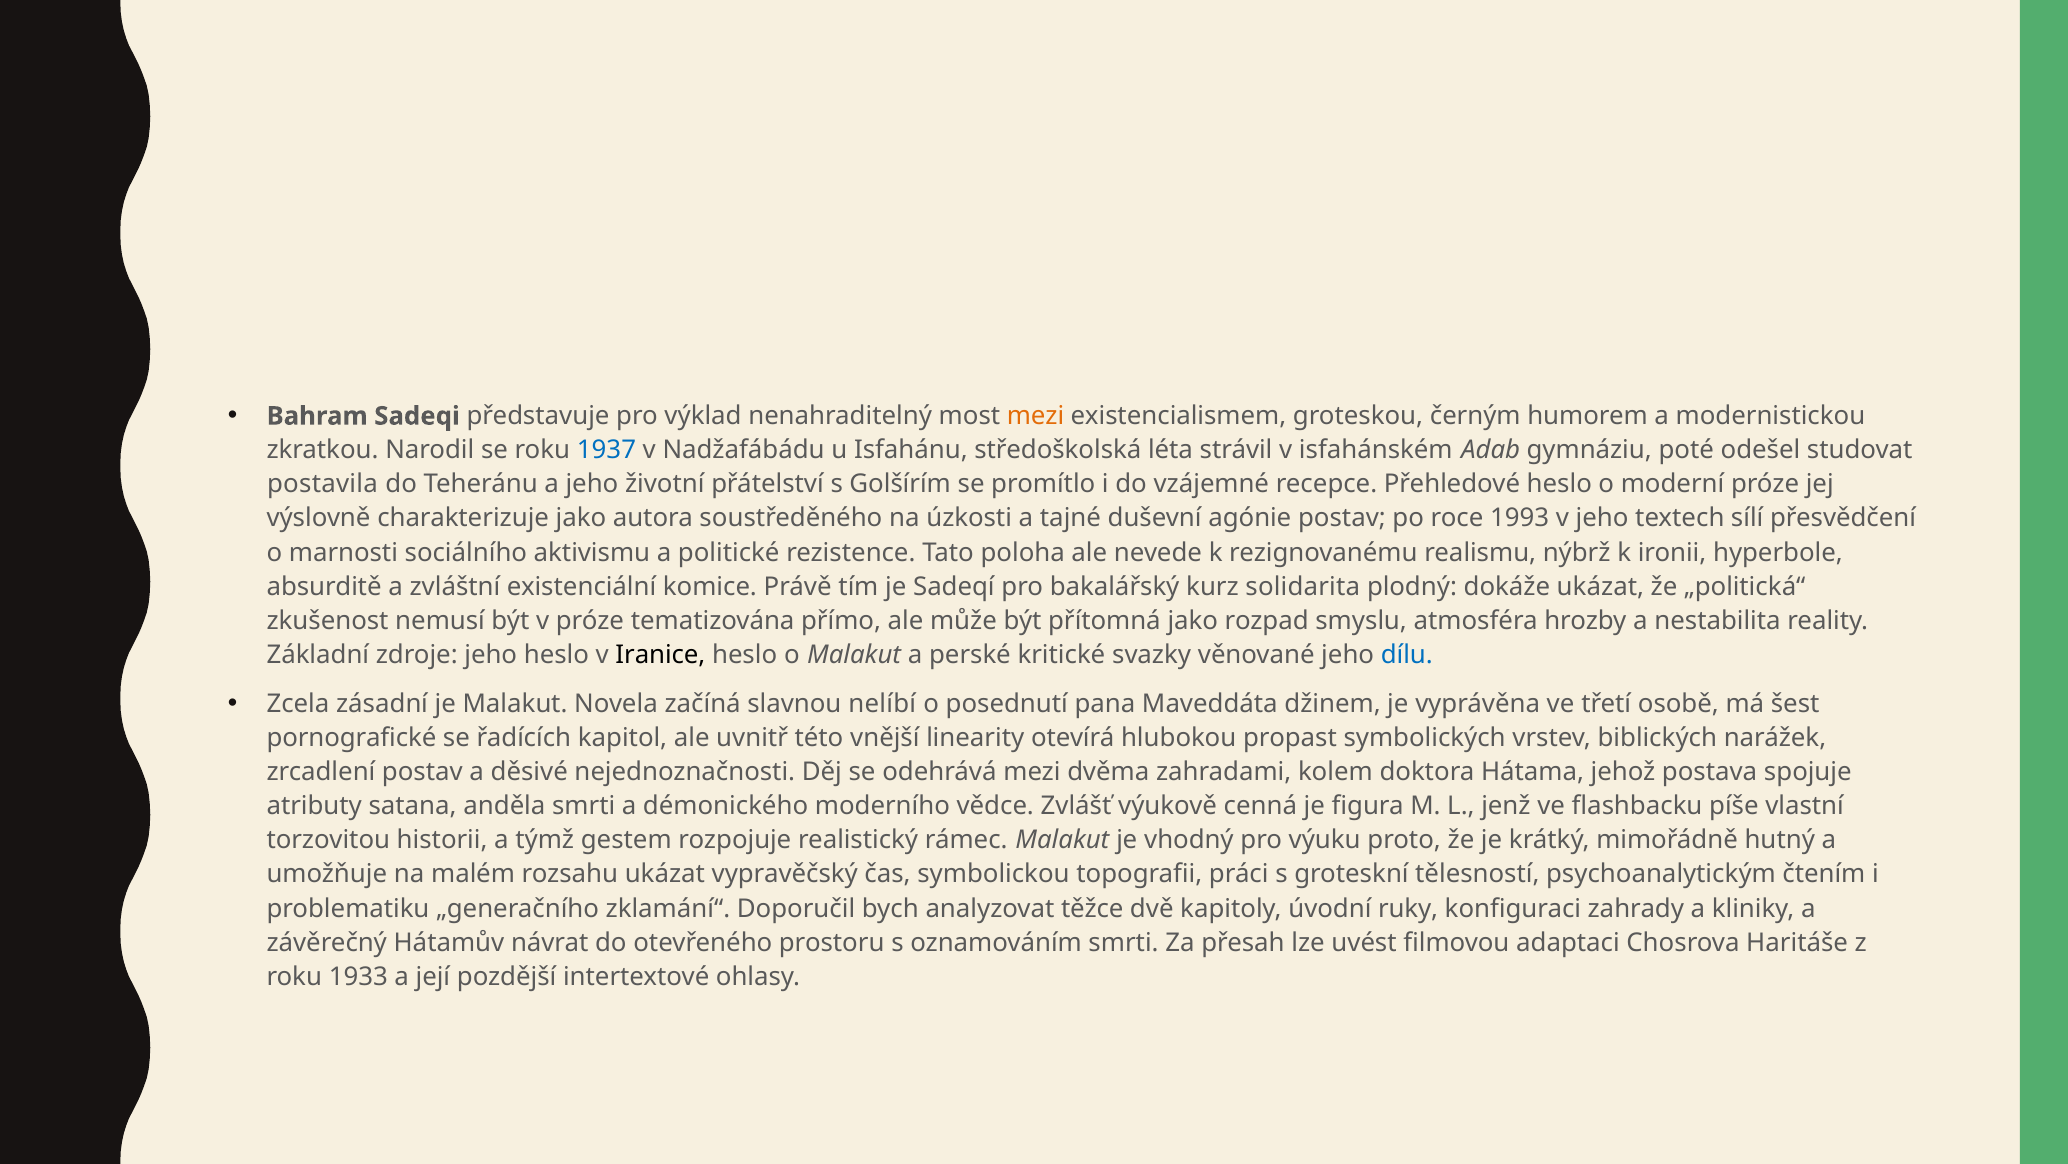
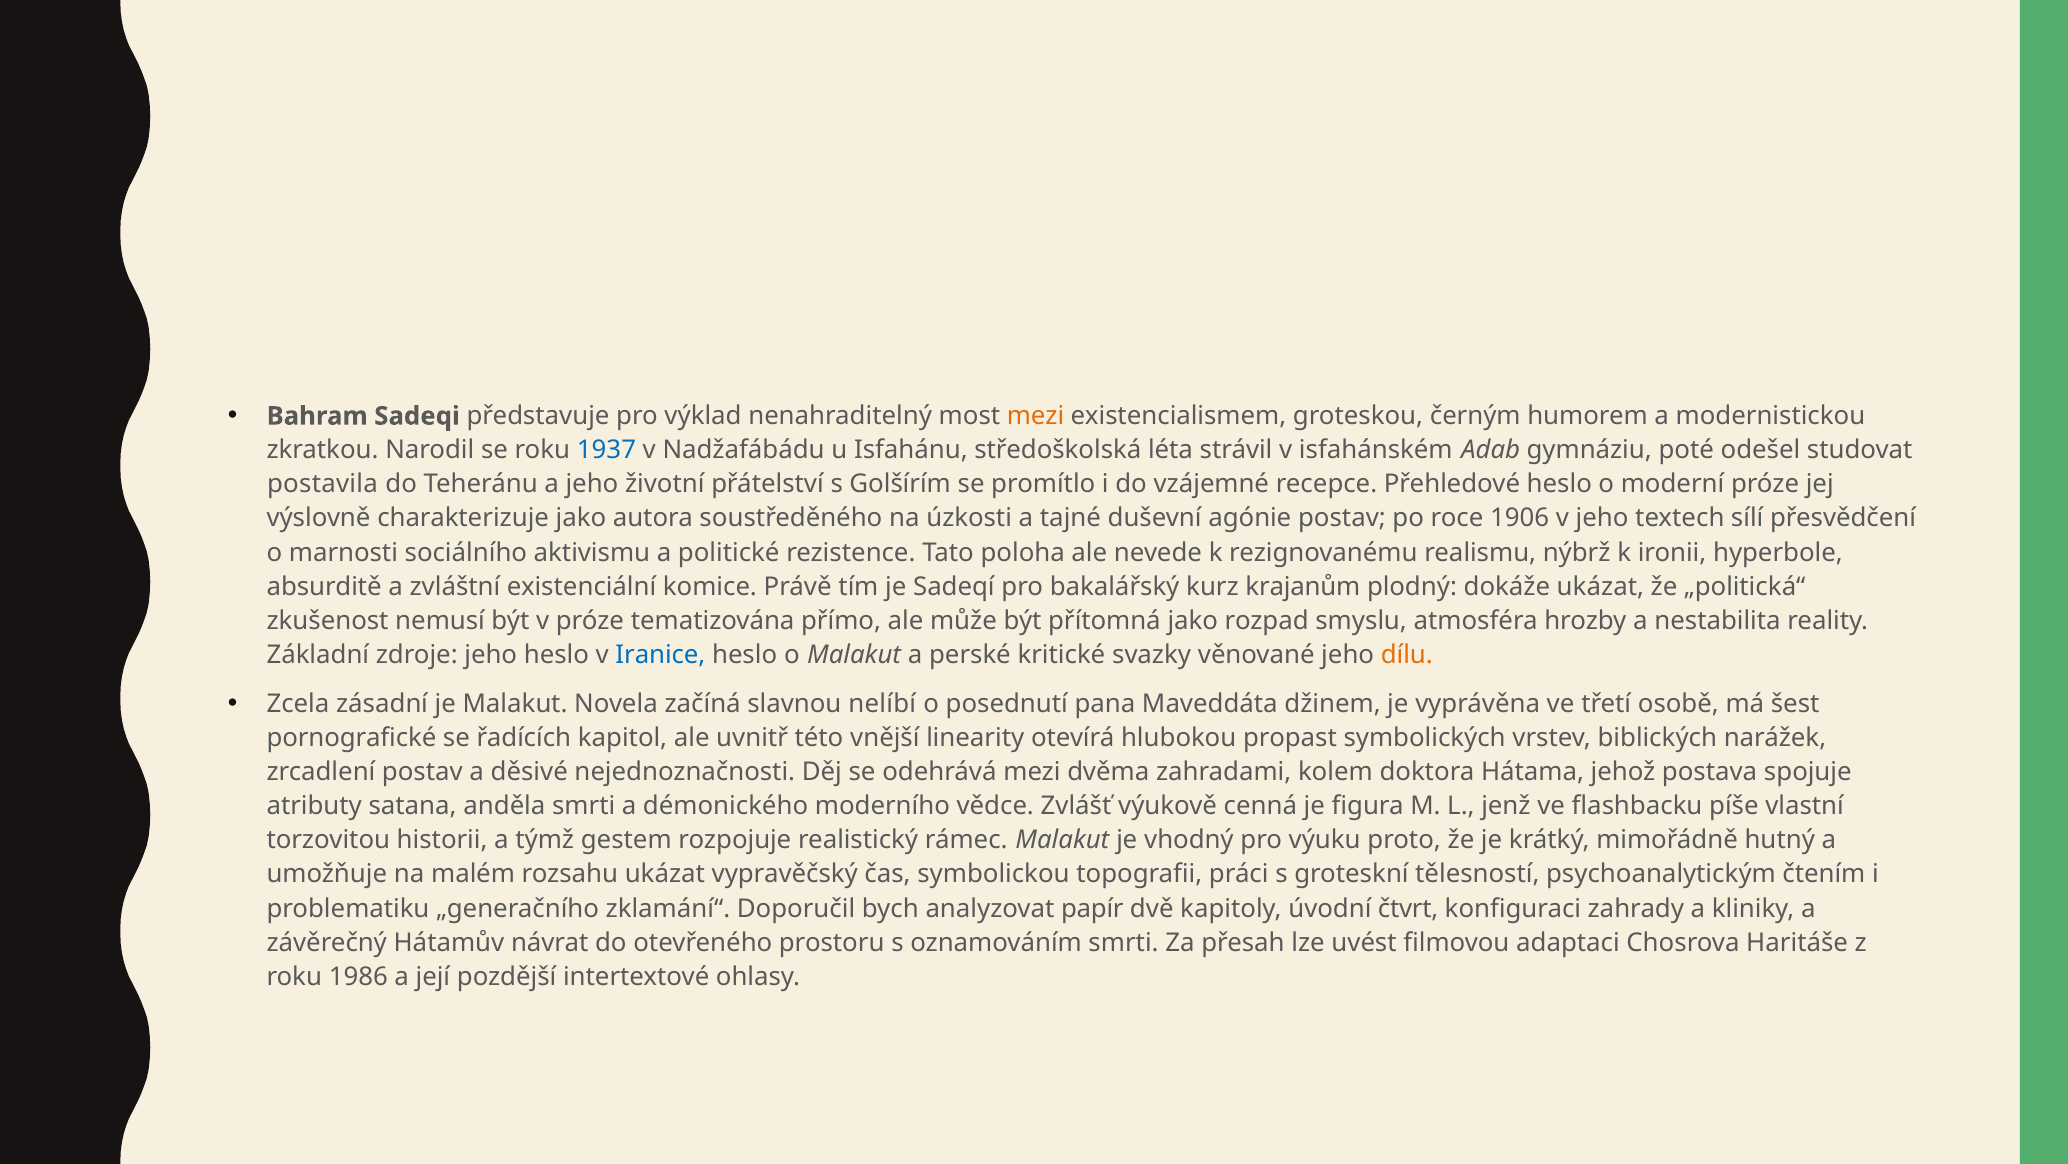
1993: 1993 -> 1906 (1520, 518)
solidarita: solidarita -> krajanům (1303, 586)
Iranice colour: black -> blue (660, 654)
dílu colour: blue -> orange (1407, 654)
těžce: těžce -> papír (1092, 908)
ruky: ruky -> čtvrt (1408, 908)
1933: 1933 -> 1986 (358, 976)
